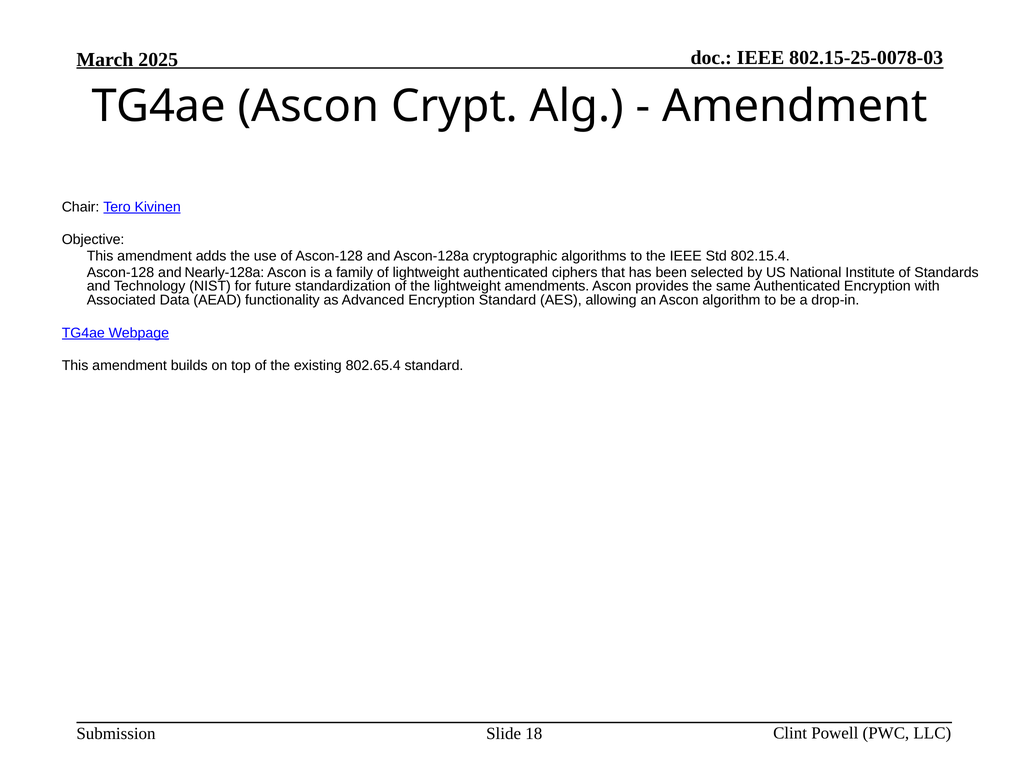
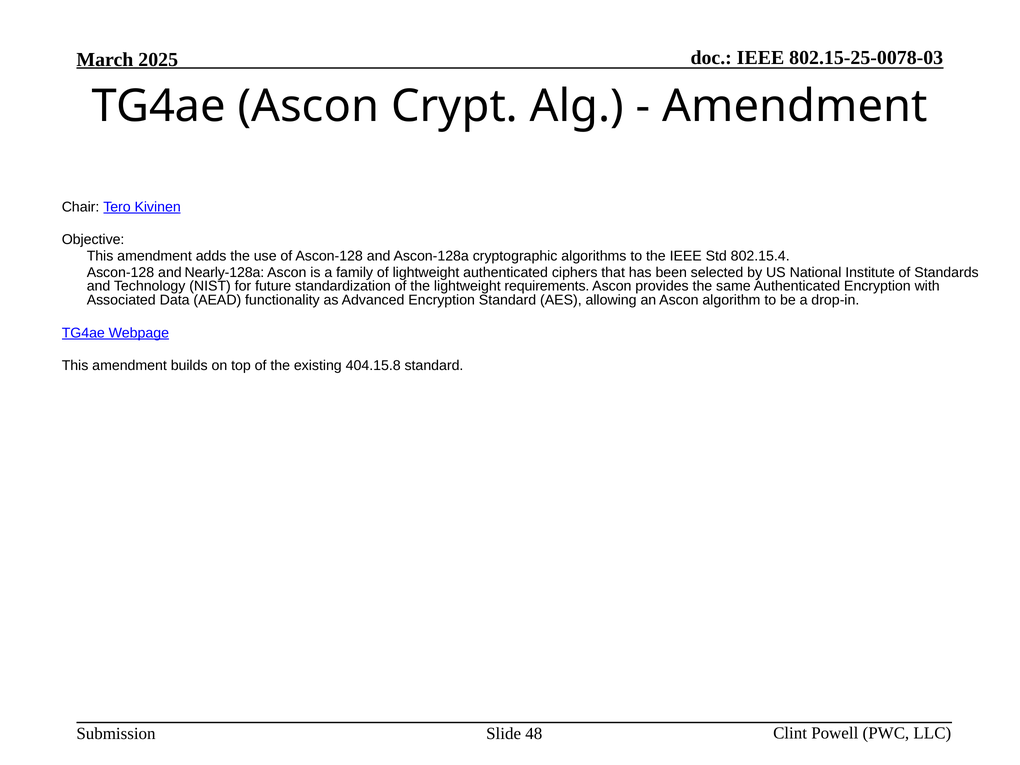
amendments: amendments -> requirements (547, 286)
802.65.4: 802.65.4 -> 404.15.8 (373, 366)
18: 18 -> 48 (534, 734)
